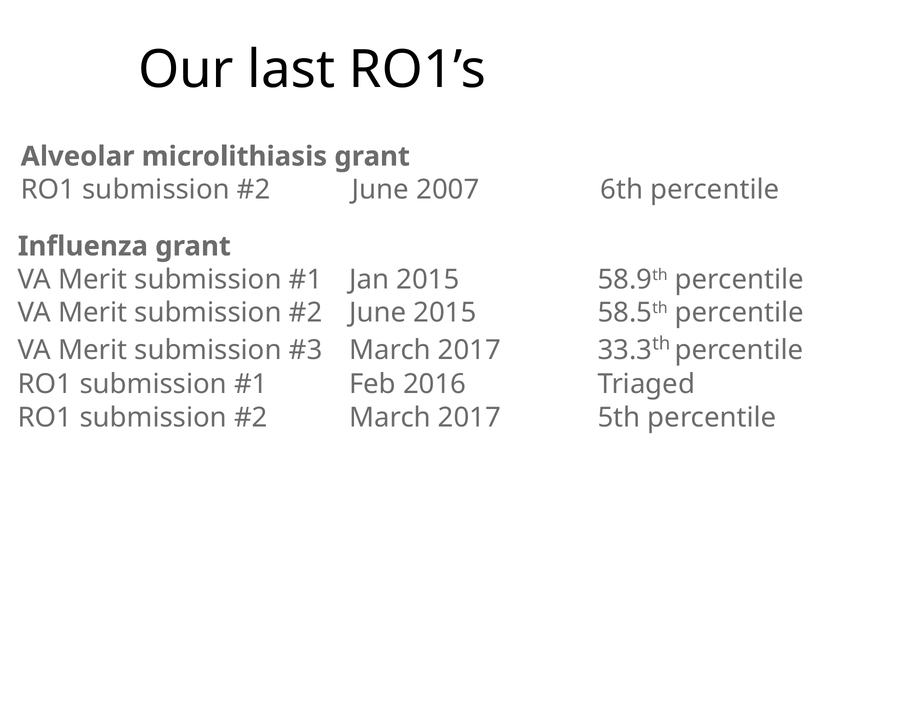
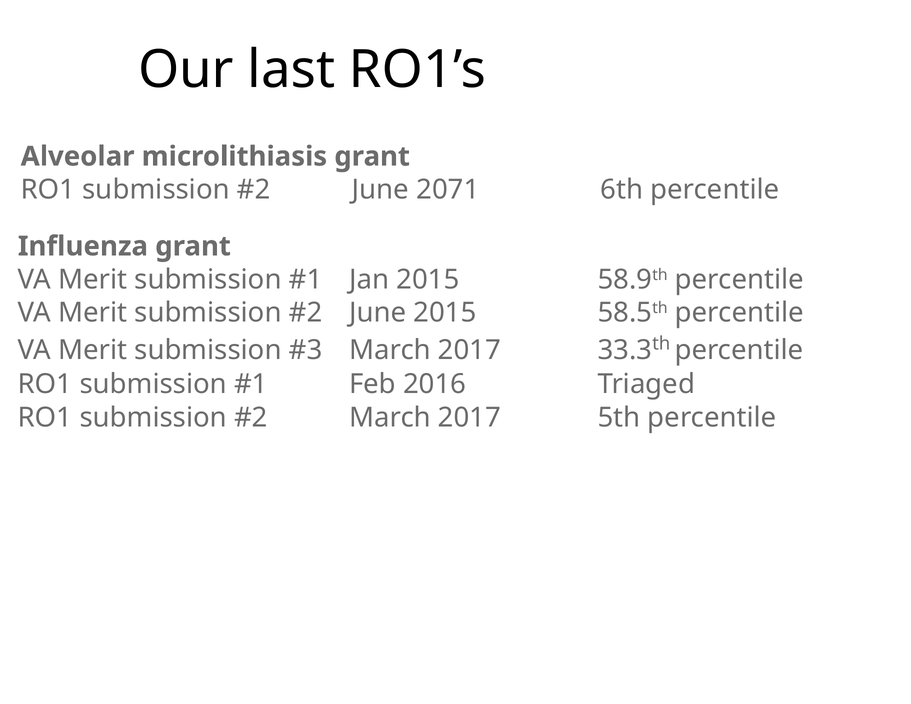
2007: 2007 -> 2071 (448, 190)
